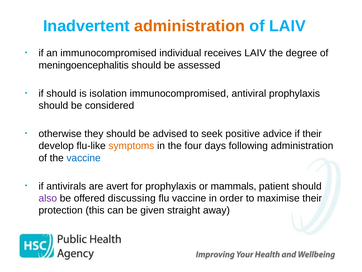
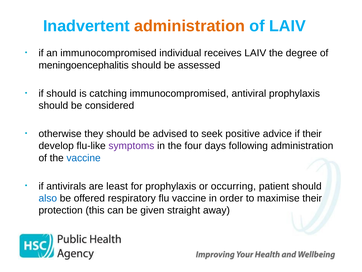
isolation: isolation -> catching (108, 93)
symptoms colour: orange -> purple (131, 146)
avert: avert -> least (117, 186)
mammals: mammals -> occurring (233, 186)
also colour: purple -> blue (48, 198)
discussing: discussing -> respiratory (132, 198)
